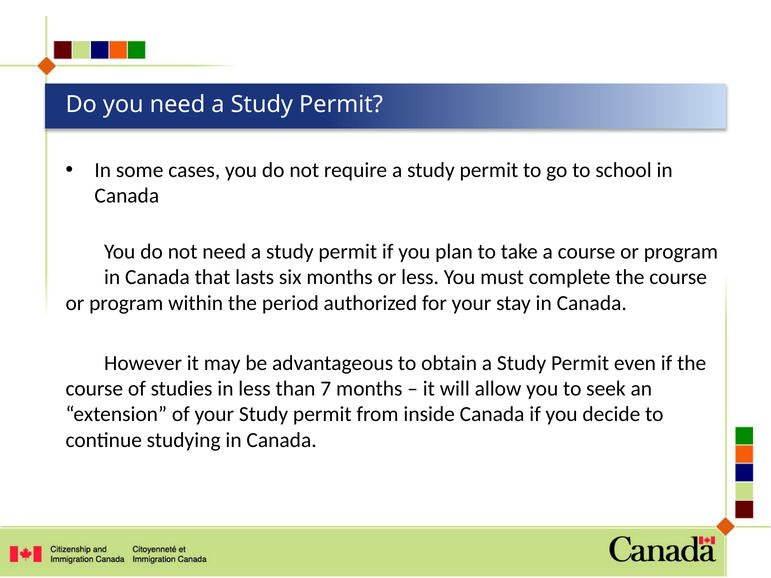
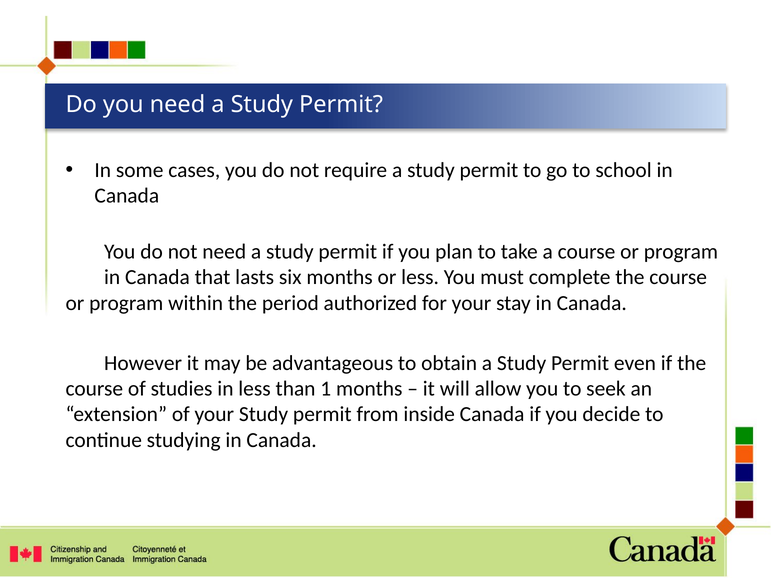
7: 7 -> 1 (326, 389)
